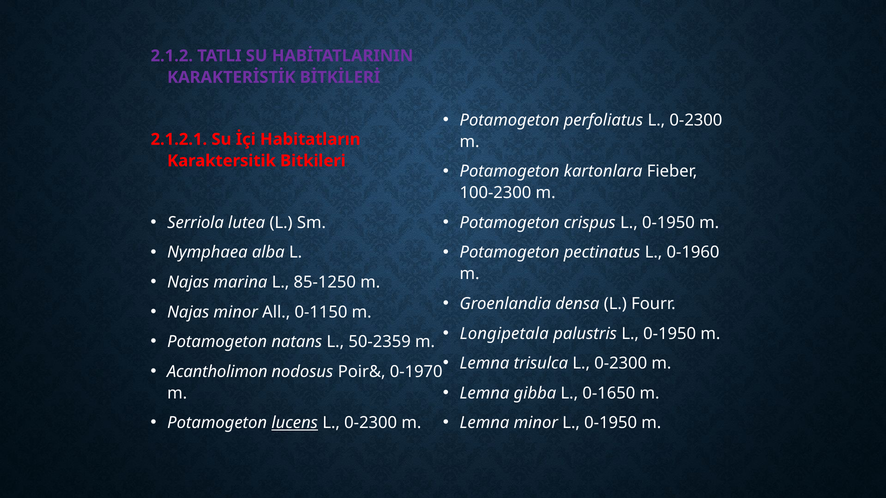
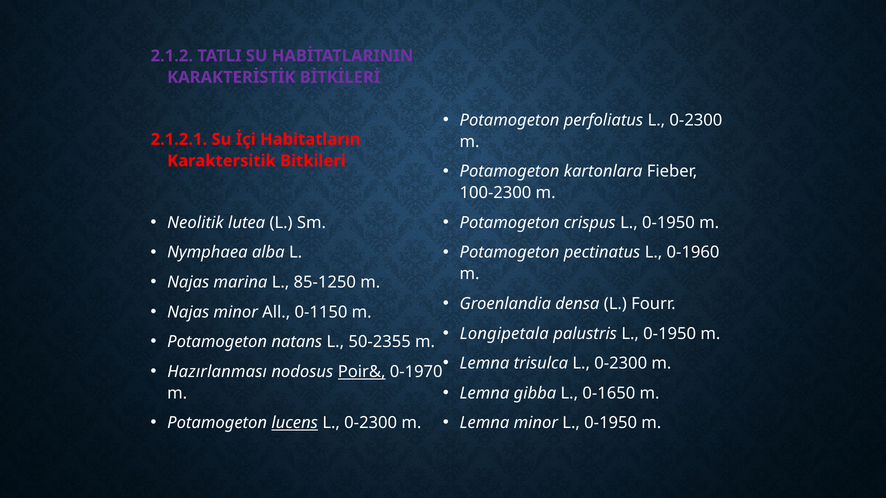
Serriola: Serriola -> Neolitik (195, 223)
50-2359: 50-2359 -> 50-2355 (380, 342)
Acantholimon: Acantholimon -> Hazırlanması (217, 372)
Poir& underline: none -> present (362, 372)
